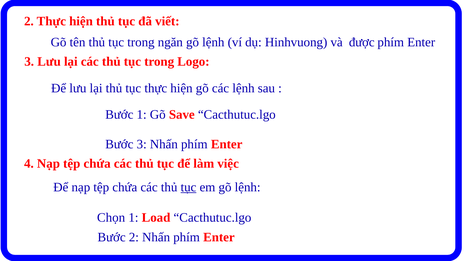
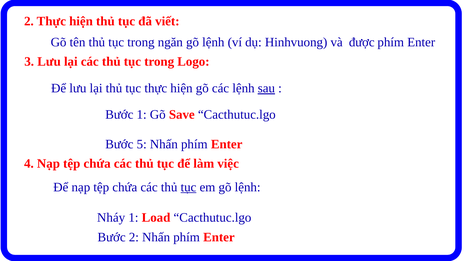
sau underline: none -> present (266, 88)
Bước 3: 3 -> 5 (142, 144)
Chọn: Chọn -> Nháy (111, 218)
